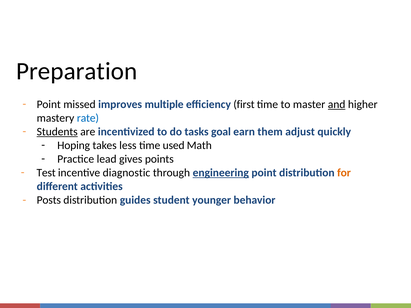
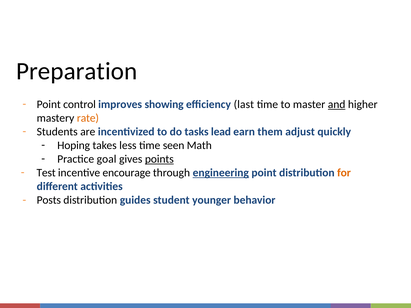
missed: missed -> control (80, 104)
multiple: multiple -> showing (164, 104)
first: first -> last (244, 104)
rate colour: blue -> orange (88, 118)
Students underline: present -> none (57, 132)
goal: goal -> lead (221, 132)
used: used -> seen (174, 146)
lead: lead -> goal (107, 159)
points underline: none -> present (159, 159)
diagnostic: diagnostic -> encourage (127, 173)
